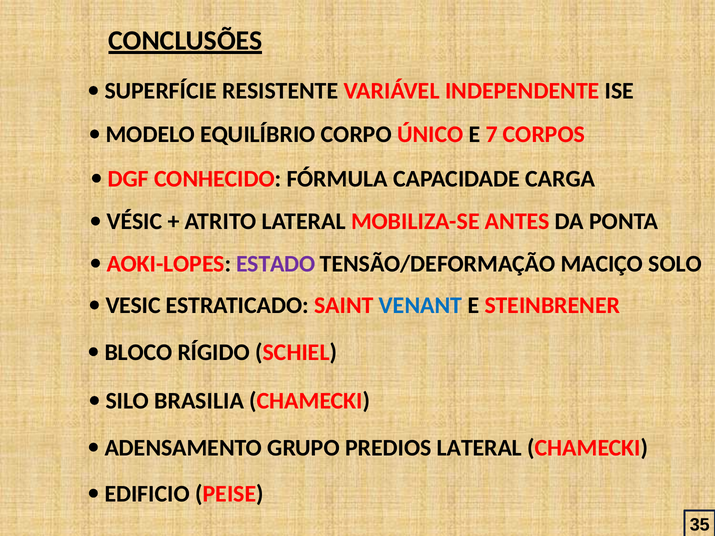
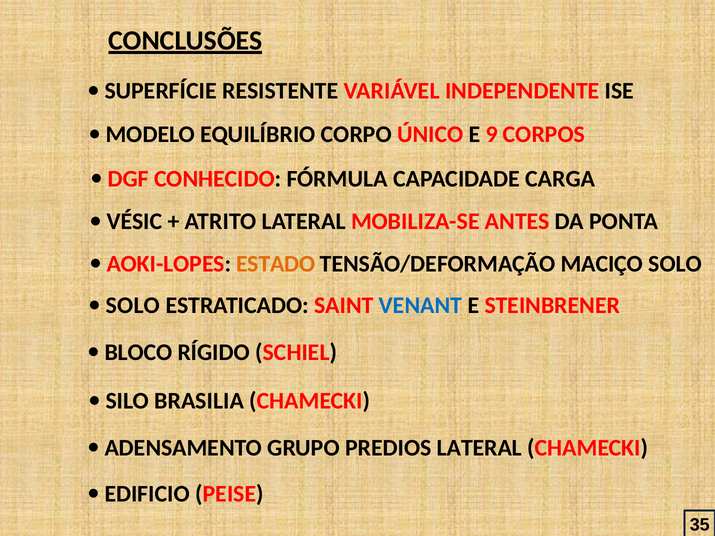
7: 7 -> 9 (492, 135)
ESTADO colour: purple -> orange (276, 264)
VESIC: VESIC -> SOLO (133, 306)
